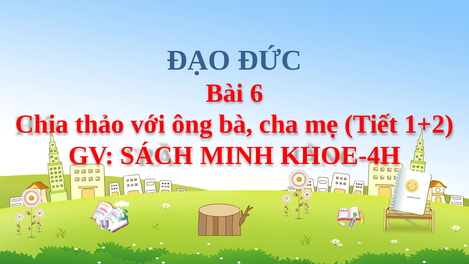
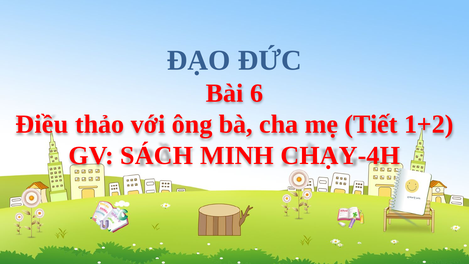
Chia: Chia -> Điều (42, 124)
KHOE-4H: KHOE-4H -> CHẠY-4H (340, 156)
